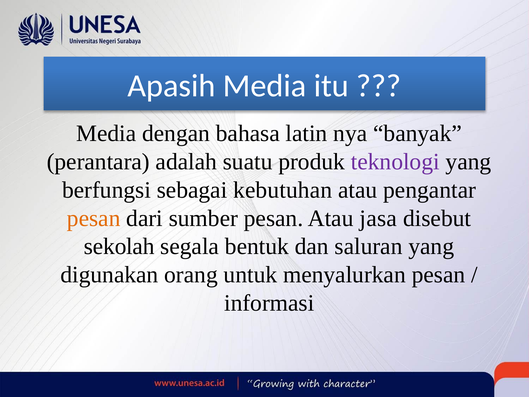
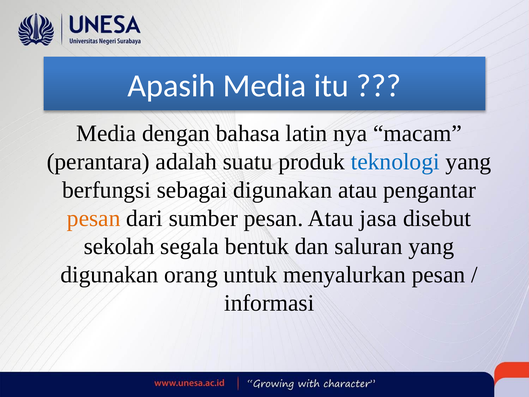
banyak: banyak -> macam (418, 133)
teknologi colour: purple -> blue (395, 162)
sebagai kebutuhan: kebutuhan -> digunakan (283, 190)
